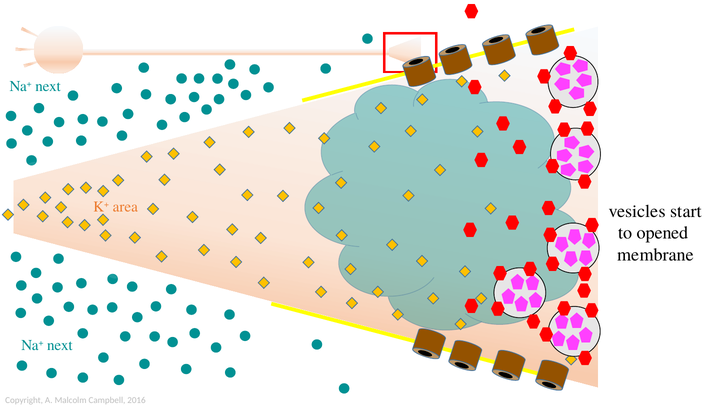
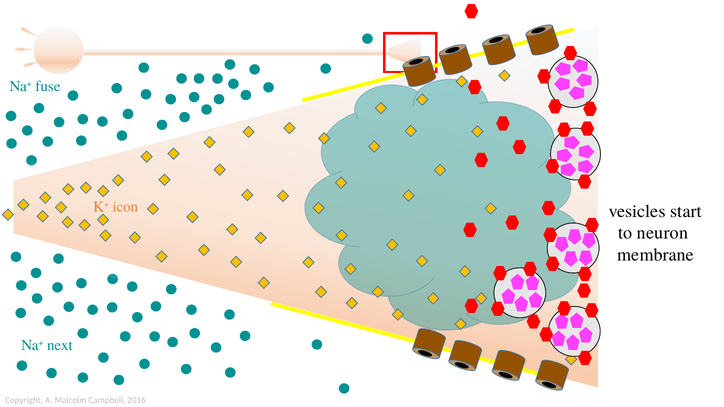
next: next -> fuse (48, 86)
area: area -> icon (125, 207)
opened: opened -> neuron (663, 233)
